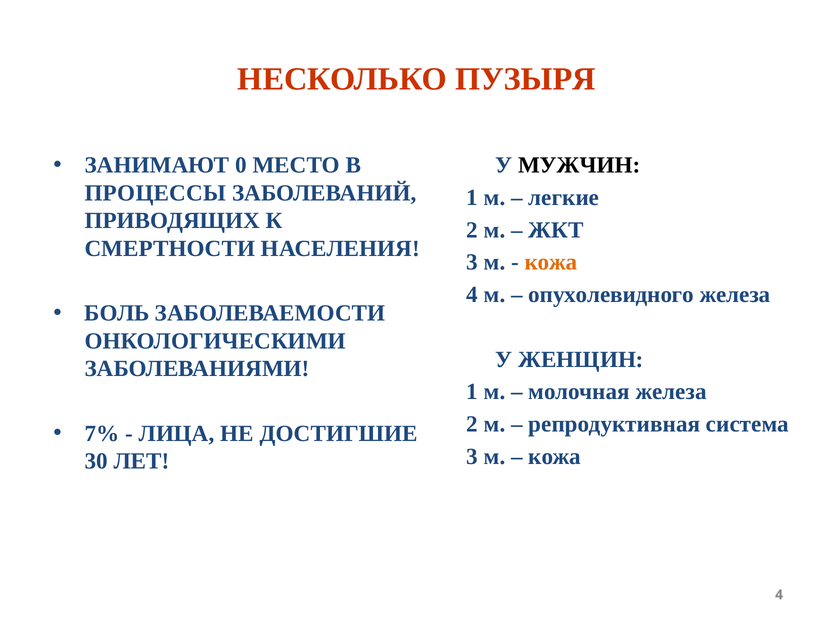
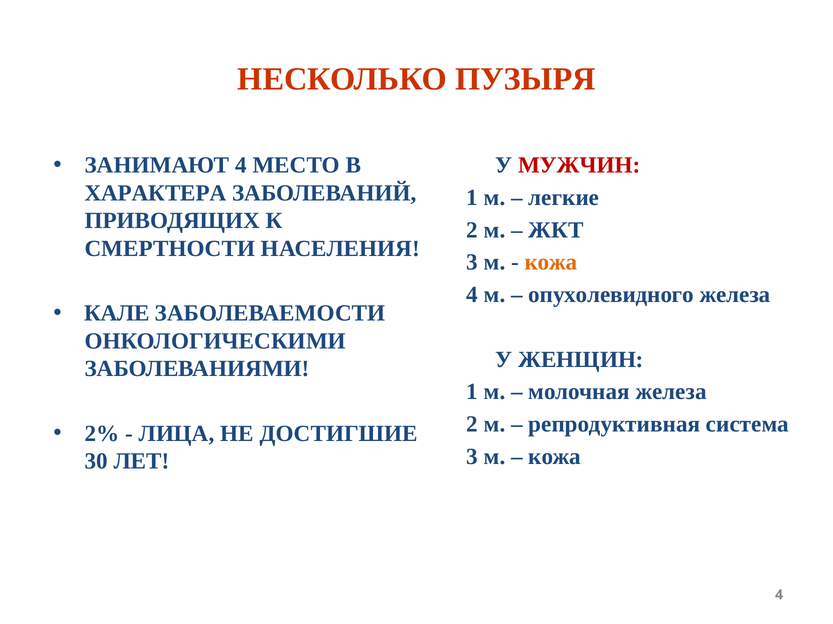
ЗАНИМАЮТ 0: 0 -> 4 (241, 165)
МУЖЧИН colour: black -> red (579, 165)
ПРОЦЕССЫ: ПРОЦЕССЫ -> ХАРАКТЕРА (156, 193)
БОЛЬ: БОЛЬ -> КАЛЕ (117, 314)
7%: 7% -> 2% (102, 434)
